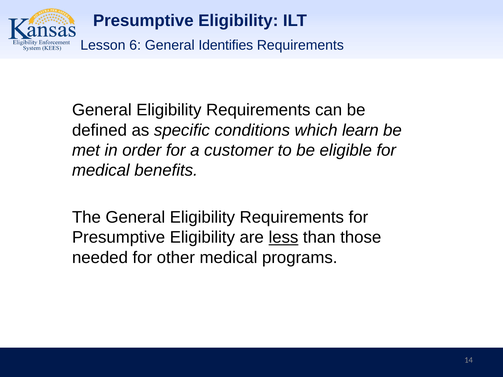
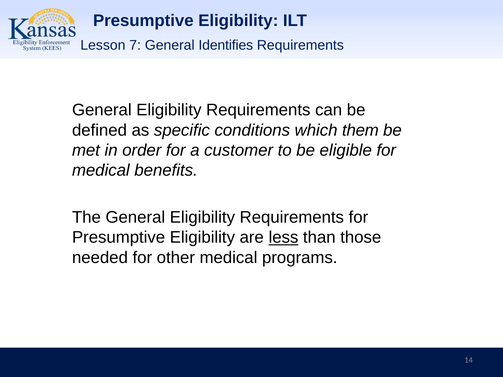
6: 6 -> 7 (135, 45)
learn: learn -> them (360, 130)
